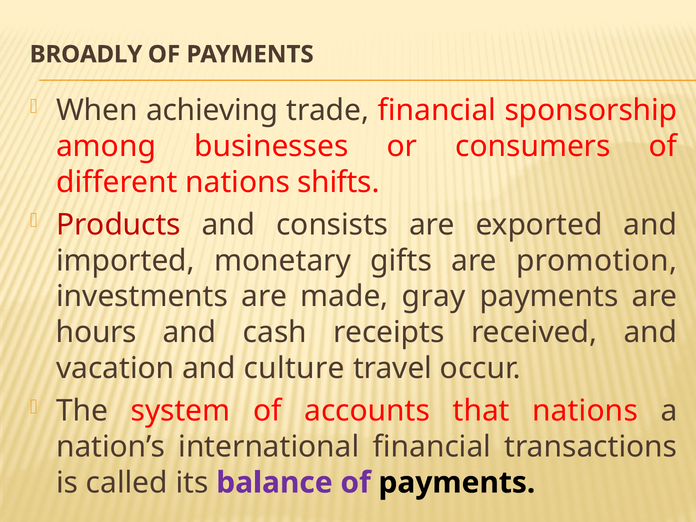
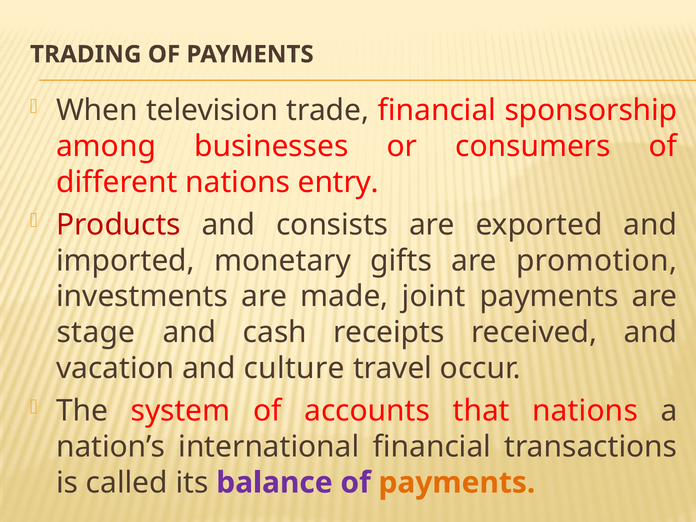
BROADLY: BROADLY -> TRADING (86, 54)
achieving: achieving -> television (212, 111)
shifts: shifts -> entry (338, 182)
gray: gray -> joint (434, 297)
hours: hours -> stage (96, 333)
payments colour: black -> orange (457, 483)
